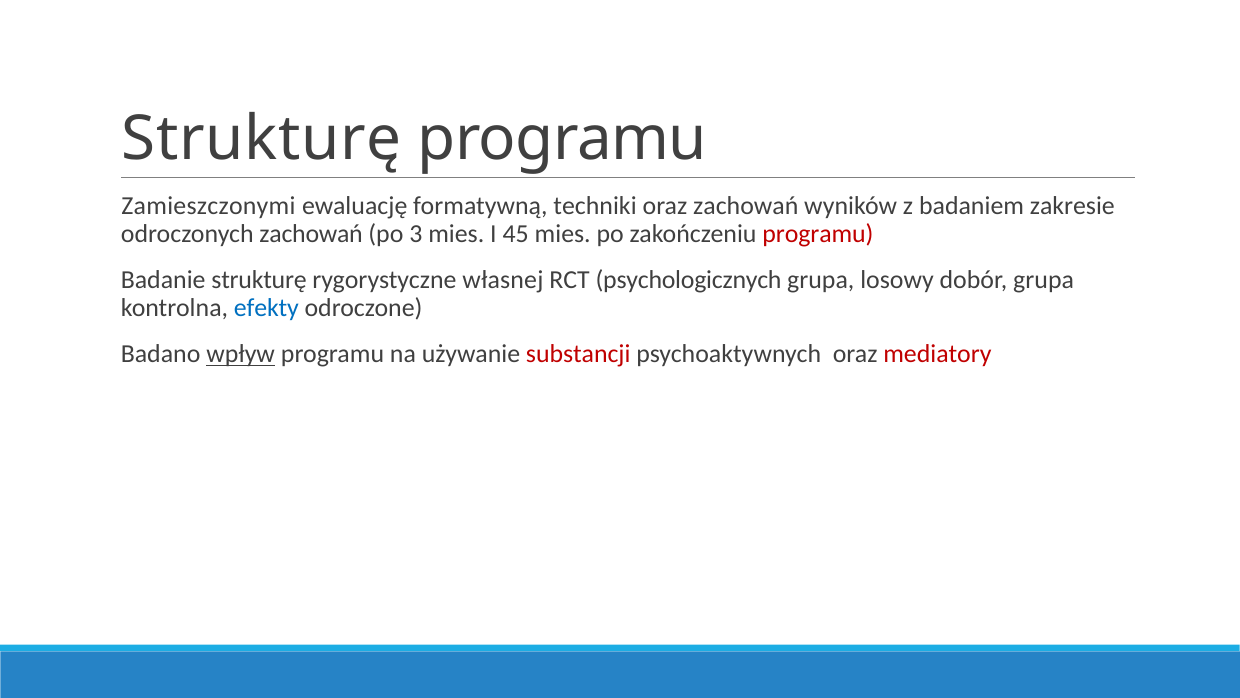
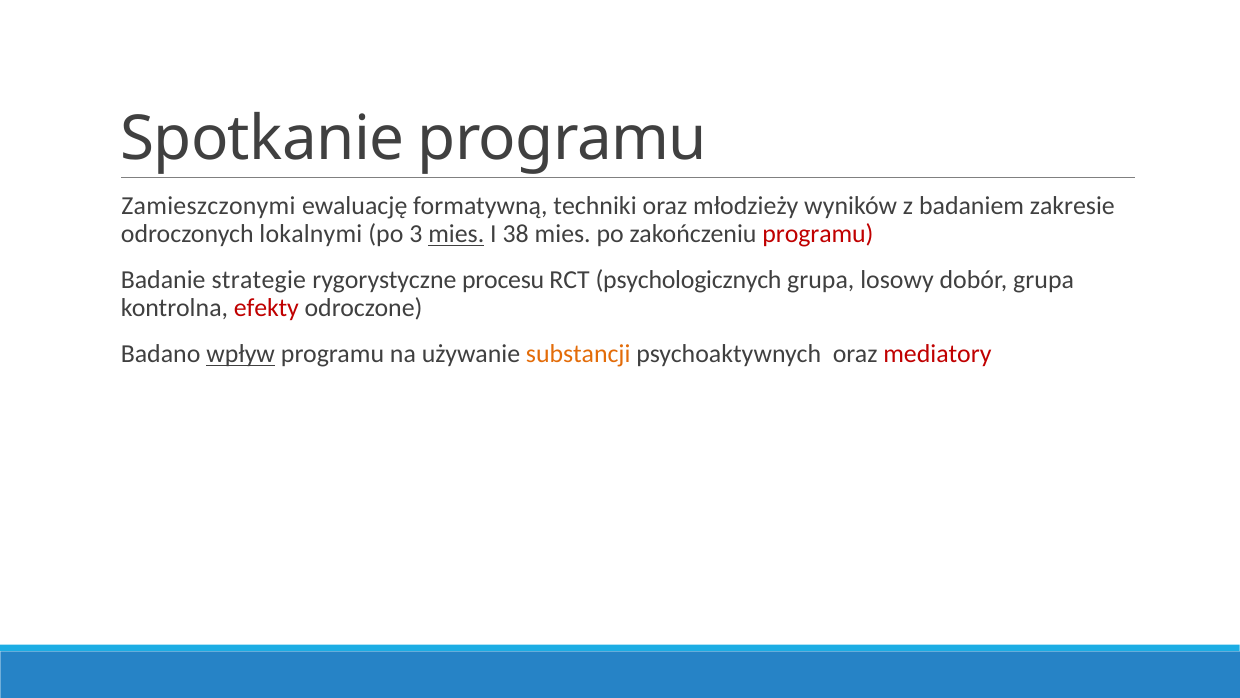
Strukturę: Strukturę -> Spotkanie (262, 139)
oraz zachowań: zachowań -> młodzieży (746, 206)
odroczonych zachowań: zachowań -> lokalnymi (311, 234)
mies underline: none -> present (456, 234)
45: 45 -> 38 (516, 234)
Badanie strukturę: strukturę -> strategie (259, 280)
własnej: własnej -> procesu (503, 280)
efekty colour: blue -> red (266, 308)
substancji colour: red -> orange (578, 354)
